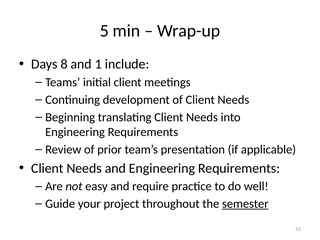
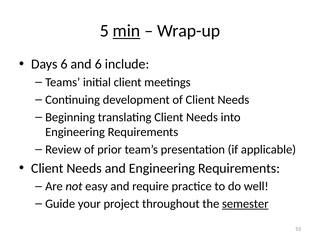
min underline: none -> present (127, 31)
Days 8: 8 -> 6 (64, 64)
and 1: 1 -> 6 (98, 64)
